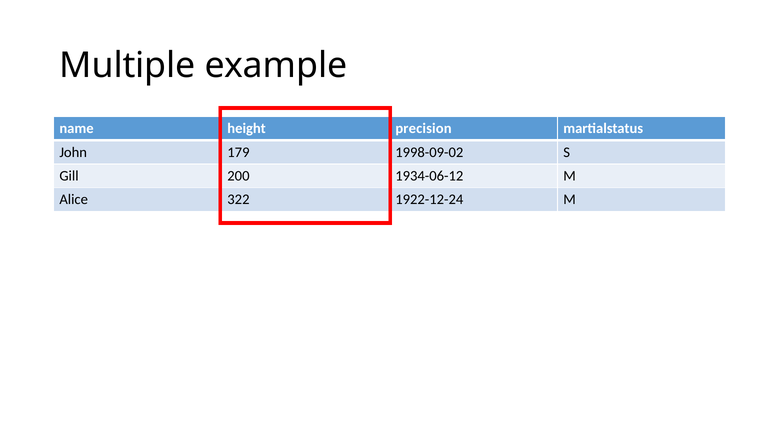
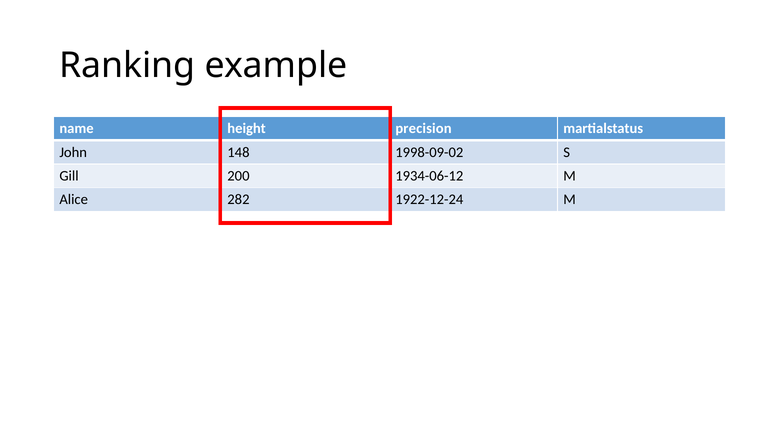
Multiple: Multiple -> Ranking (127, 65)
179: 179 -> 148 (238, 152)
322: 322 -> 282 (238, 200)
